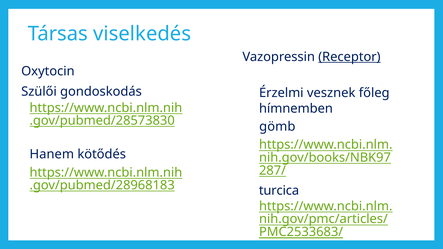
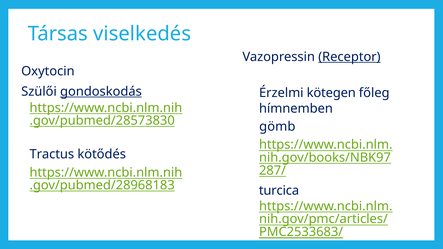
gondoskodás underline: none -> present (101, 92)
vesznek: vesznek -> kötegen (331, 93)
Hanem: Hanem -> Tractus (52, 154)
